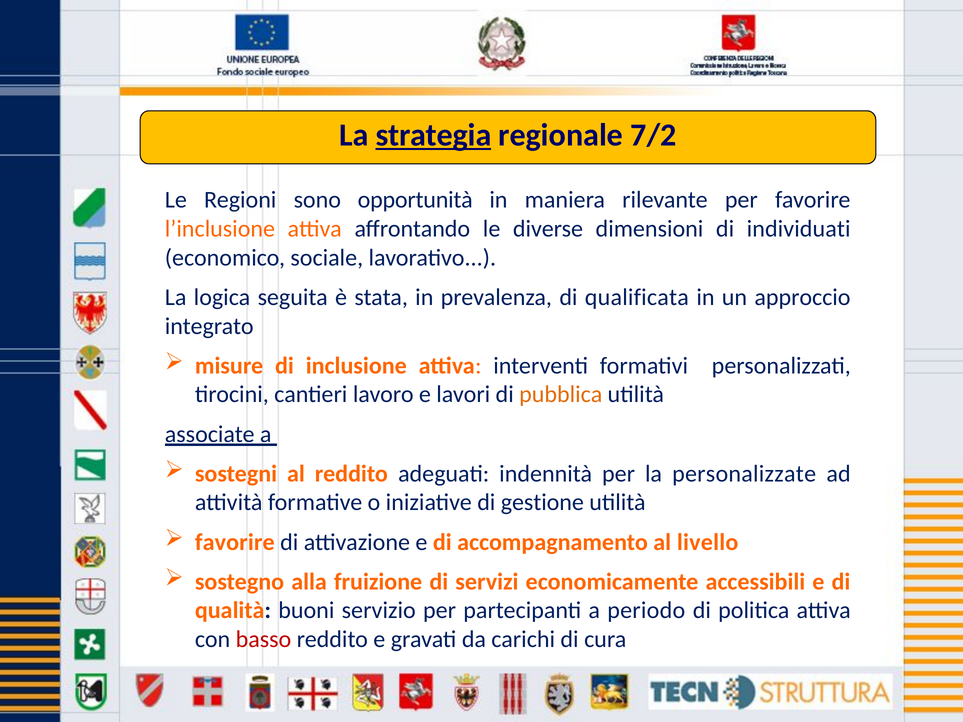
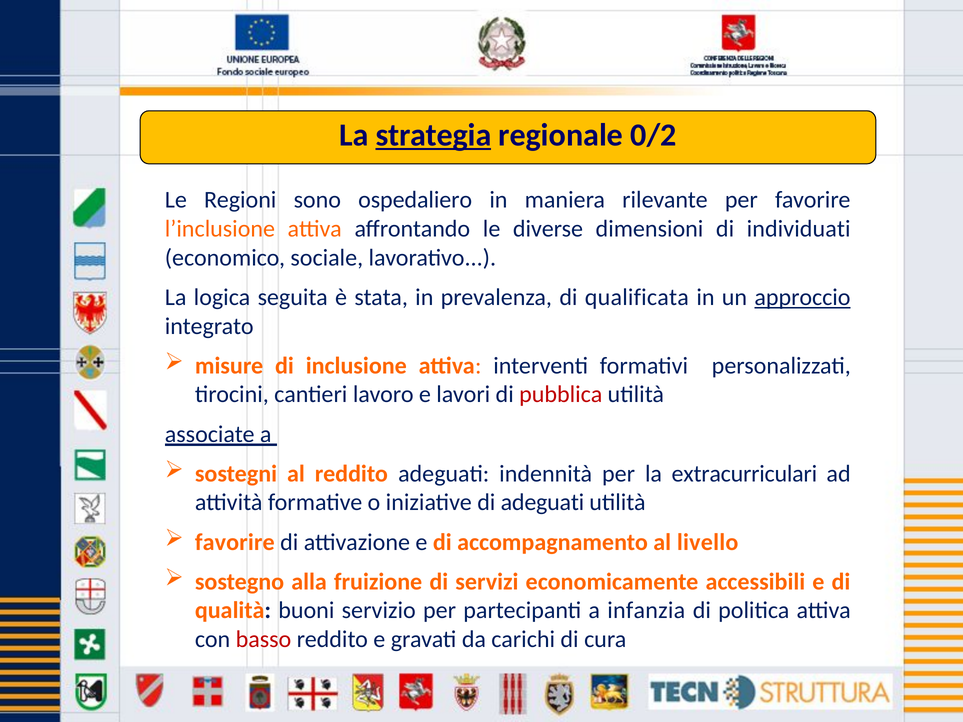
7/2: 7/2 -> 0/2 (653, 135)
opportunità: opportunità -> ospedaliero (415, 200)
approccio underline: none -> present (802, 297)
pubblica colour: orange -> red (561, 395)
personalizzate: personalizzate -> extracurriculari (744, 474)
di gestione: gestione -> adeguati (542, 503)
periodo: periodo -> infanzia (646, 611)
